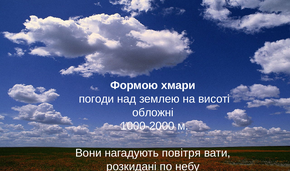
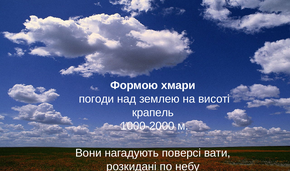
обложні: обложні -> крапель (153, 113)
повітря: повітря -> поверсі (181, 153)
